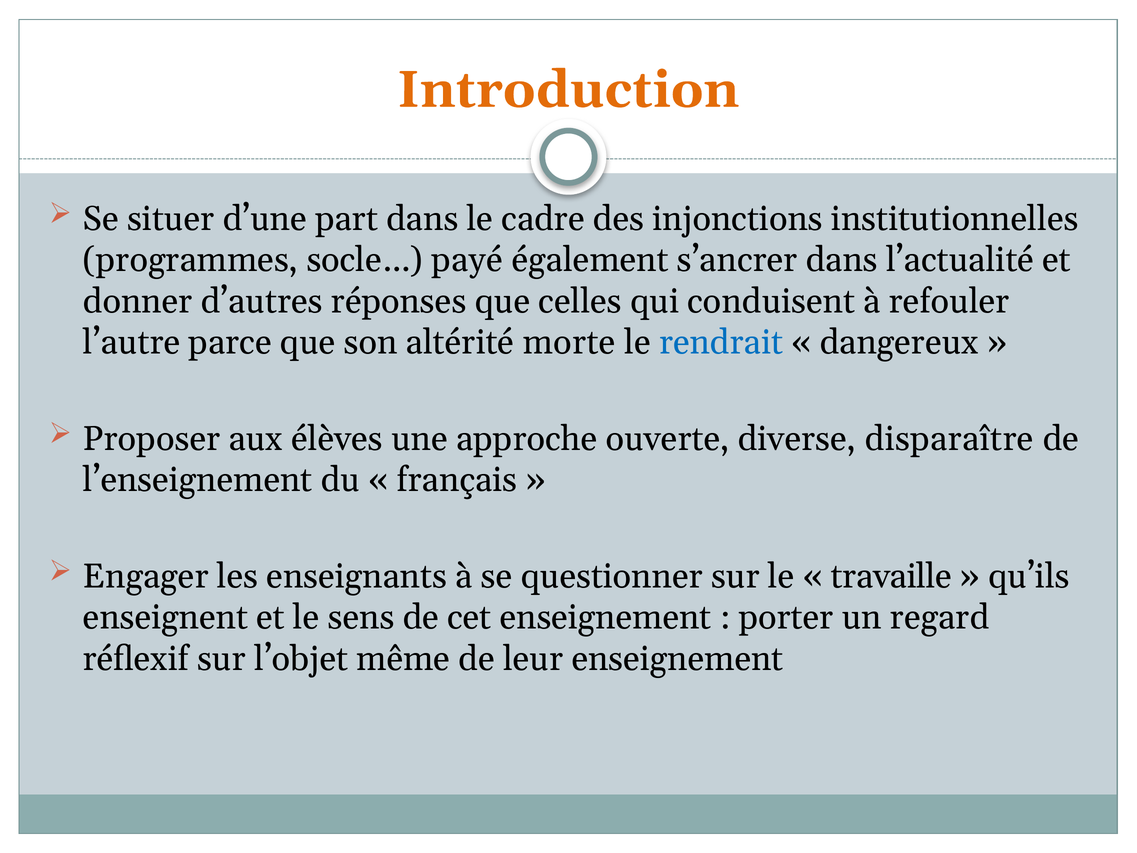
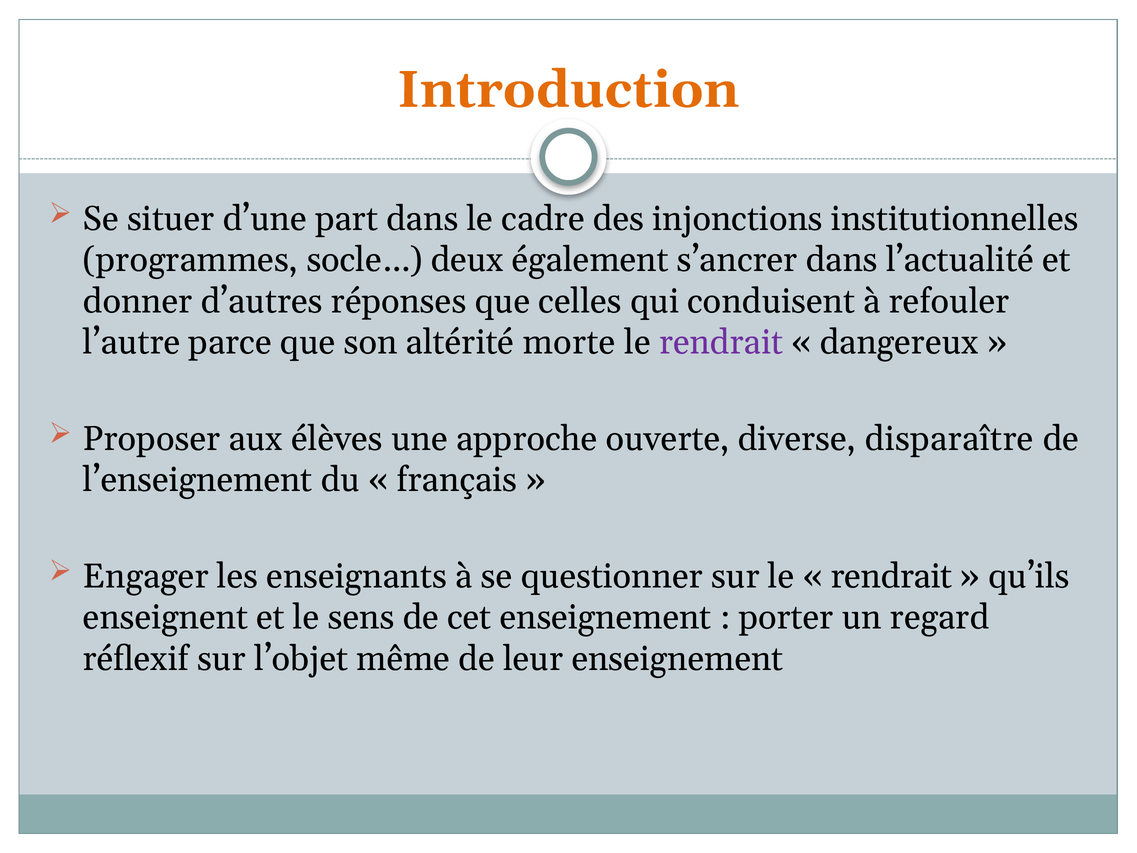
payé: payé -> deux (467, 260)
rendrait colour: blue -> purple (721, 342)
travaille: travaille -> rendrait (892, 576)
